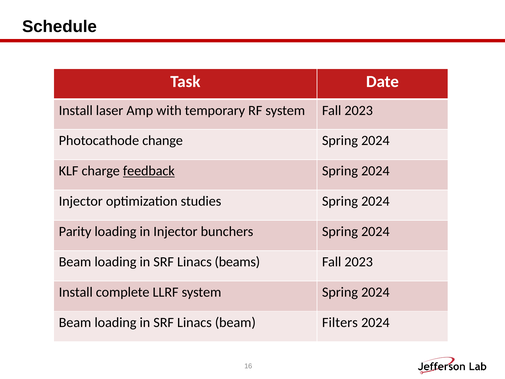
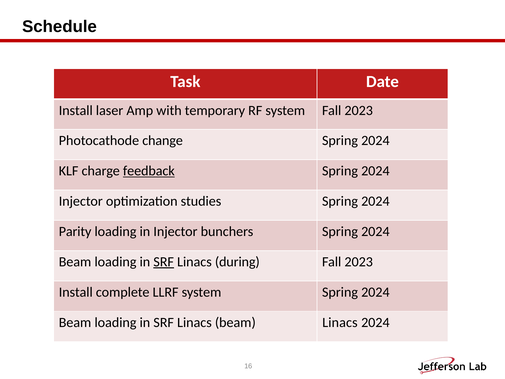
SRF underline: none -> present (164, 262)
beams: beams -> during (237, 262)
beam Filters: Filters -> Linacs (340, 322)
